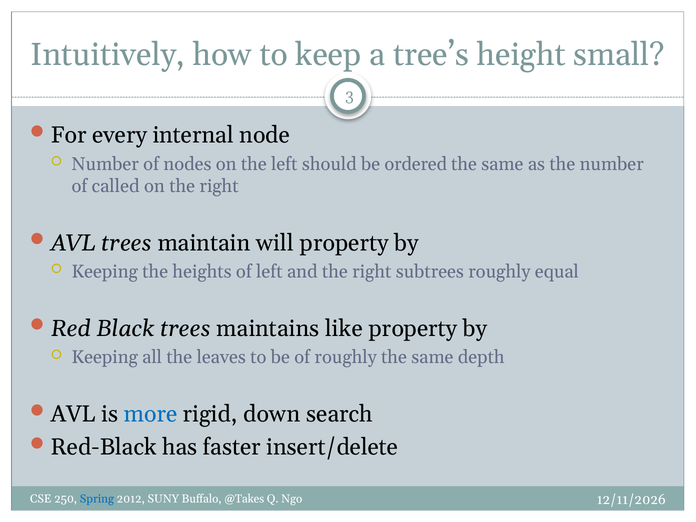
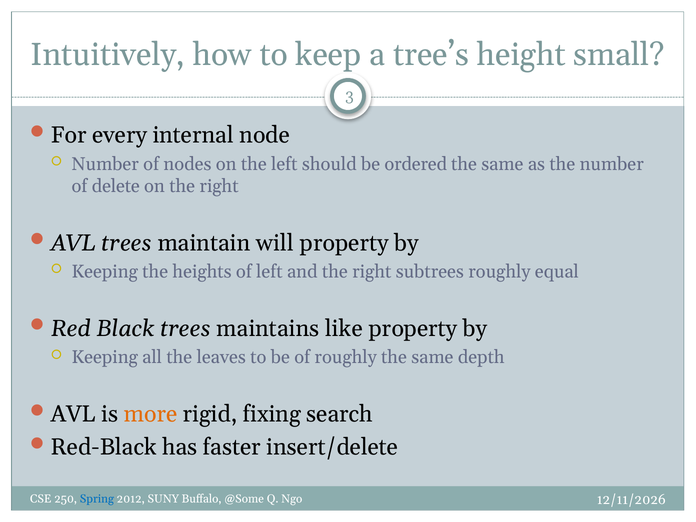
called: called -> delete (116, 186)
more colour: blue -> orange (150, 414)
down: down -> fixing (272, 414)
@Takes: @Takes -> @Some (244, 499)
